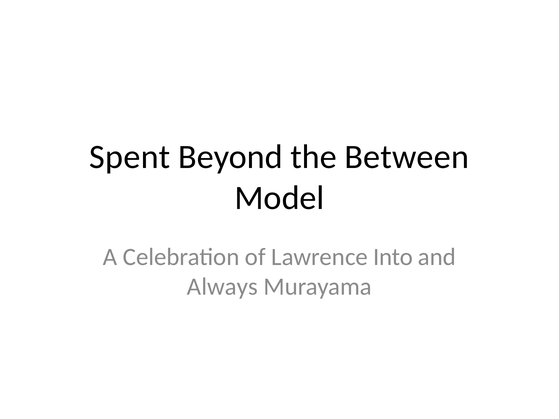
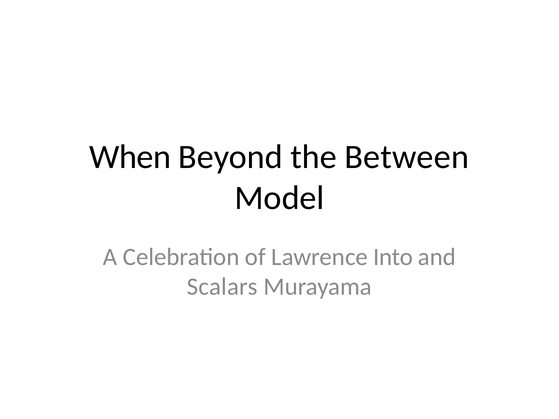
Spent: Spent -> When (130, 157)
Always: Always -> Scalars (222, 287)
